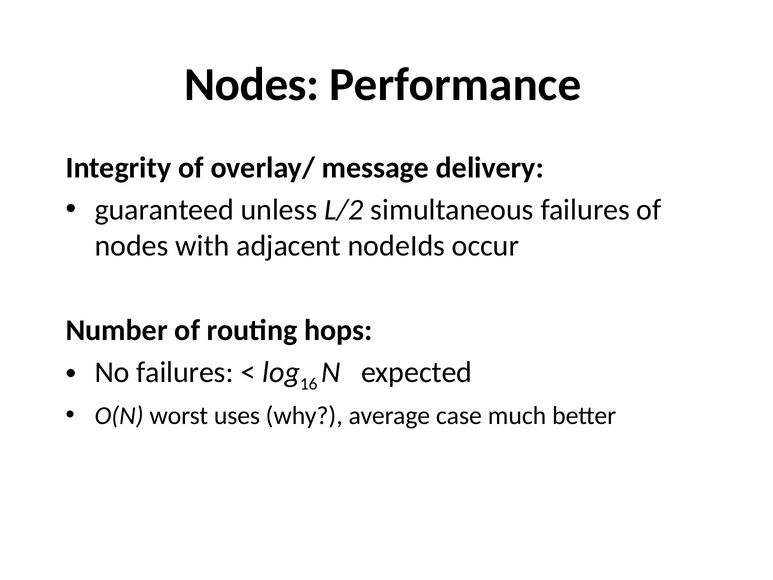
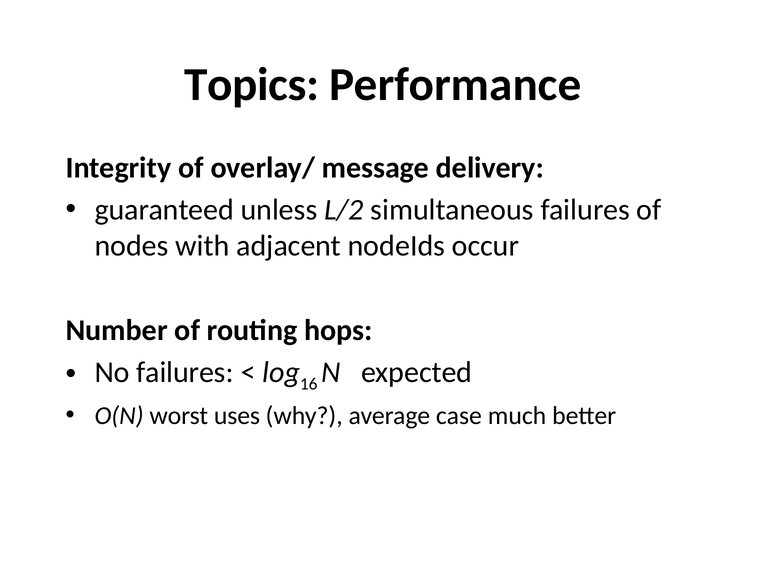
Nodes: Nodes -> Topics (252, 85)
